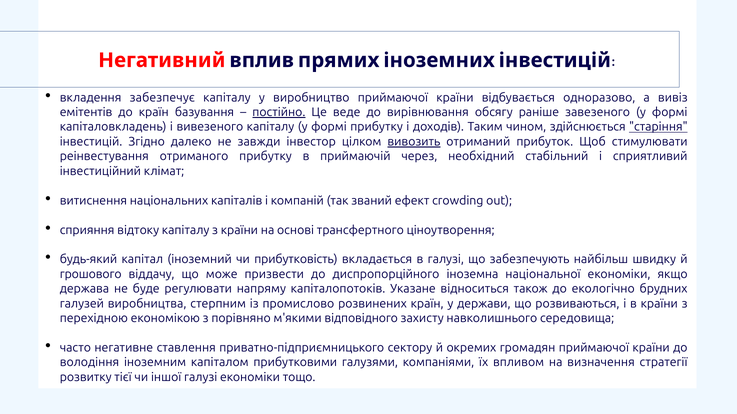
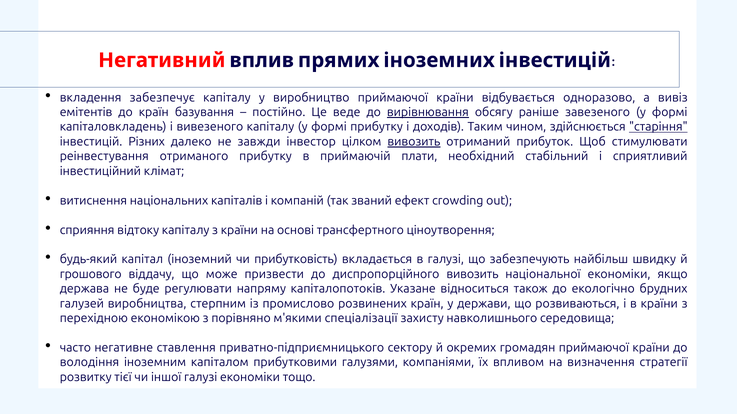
постійно underline: present -> none (279, 112)
вирівнювання underline: none -> present (428, 112)
Згідно: Згідно -> Різних (147, 142)
через: через -> плати (419, 157)
диспропорційного іноземна: іноземна -> вивозить (472, 275)
відповідного: відповідного -> спеціалізації (361, 319)
